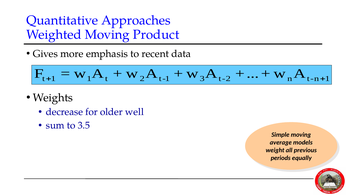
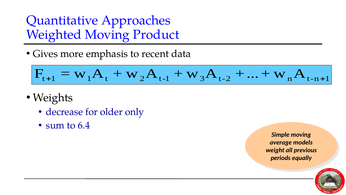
well: well -> only (135, 112)
3.5: 3.5 -> 6.4 (84, 125)
